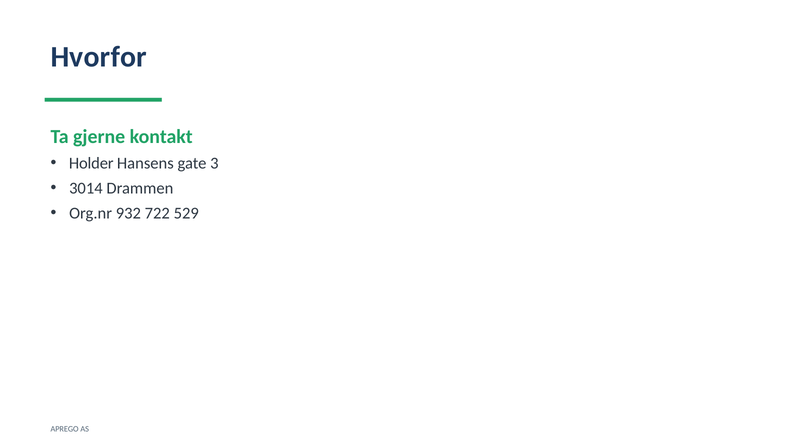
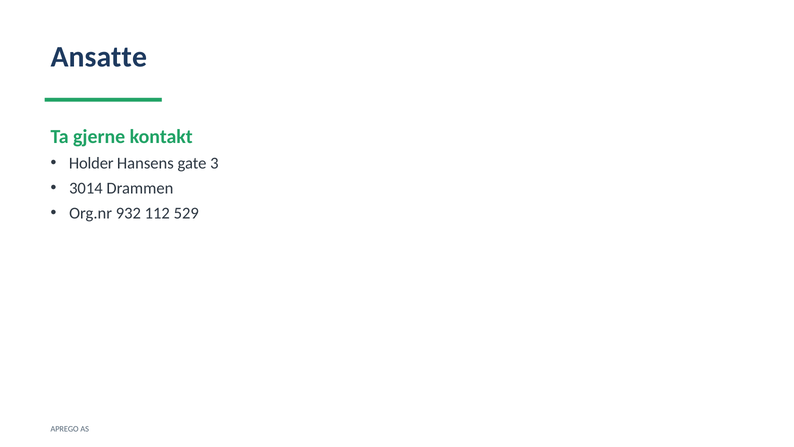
Hvorfor: Hvorfor -> Ansatte (99, 57)
722: 722 -> 112 (157, 213)
